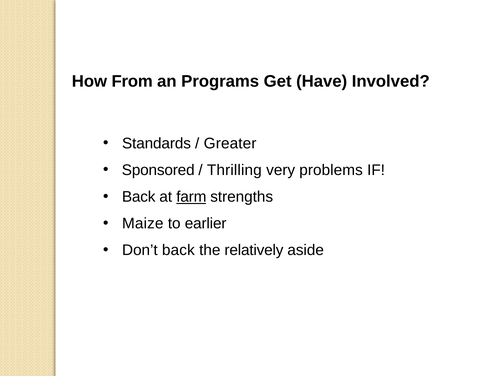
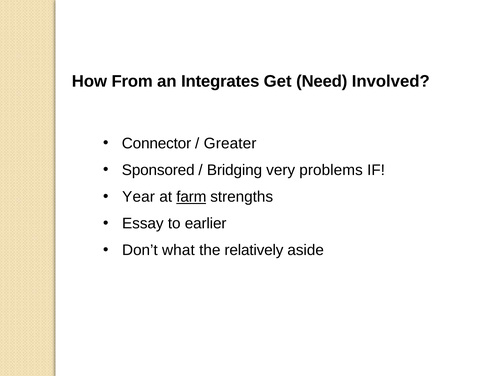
Programs: Programs -> Integrates (220, 81)
Have: Have -> Need (322, 81)
Standards: Standards -> Connector (157, 143)
Thrilling: Thrilling -> Bridging (234, 170)
Back: Back -> Year (139, 197)
Maize: Maize -> Essay (143, 223)
Don’t back: back -> what (178, 250)
